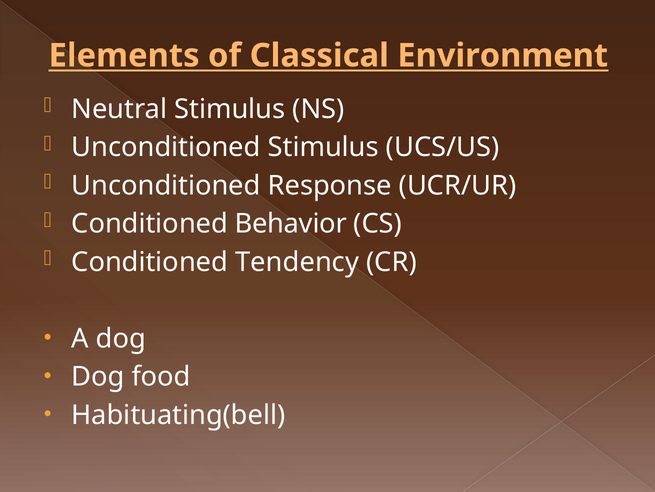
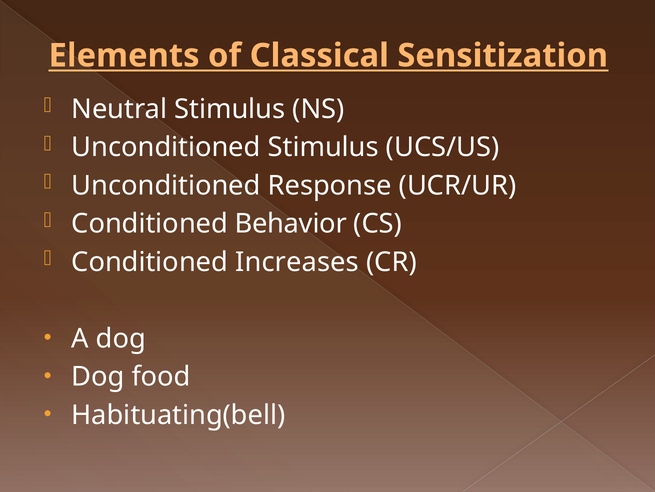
Environment: Environment -> Sensitization (503, 56)
Tendency: Tendency -> Increases (297, 262)
